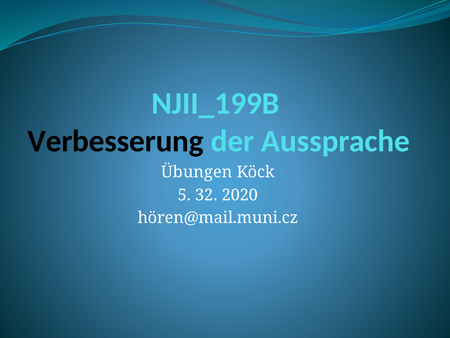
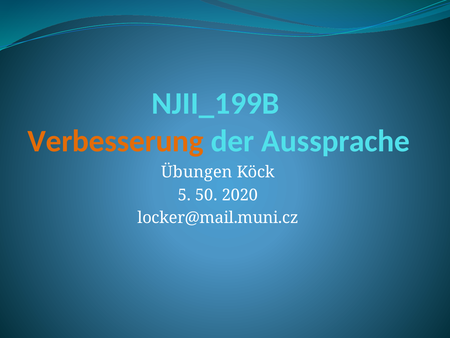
Verbesserung colour: black -> orange (116, 141)
32: 32 -> 50 (206, 195)
hören@mail.muni.cz: hören@mail.muni.cz -> locker@mail.muni.cz (218, 217)
